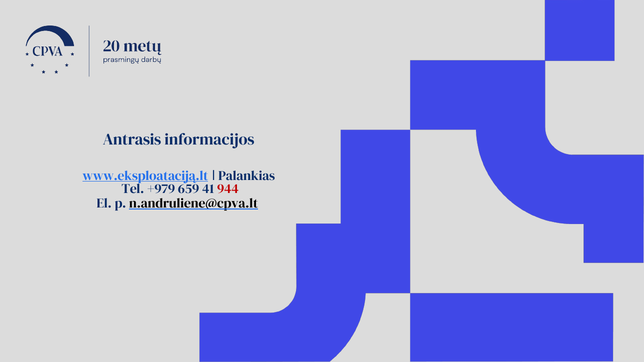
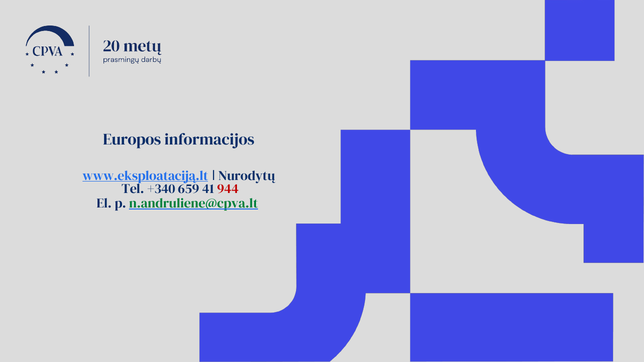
Antrasis: Antrasis -> Europos (132, 139)
Palankias: Palankias -> Nurodytų (247, 176)
+979: +979 -> +340 (161, 189)
n.andruliene@cpva.lt colour: black -> green (194, 203)
